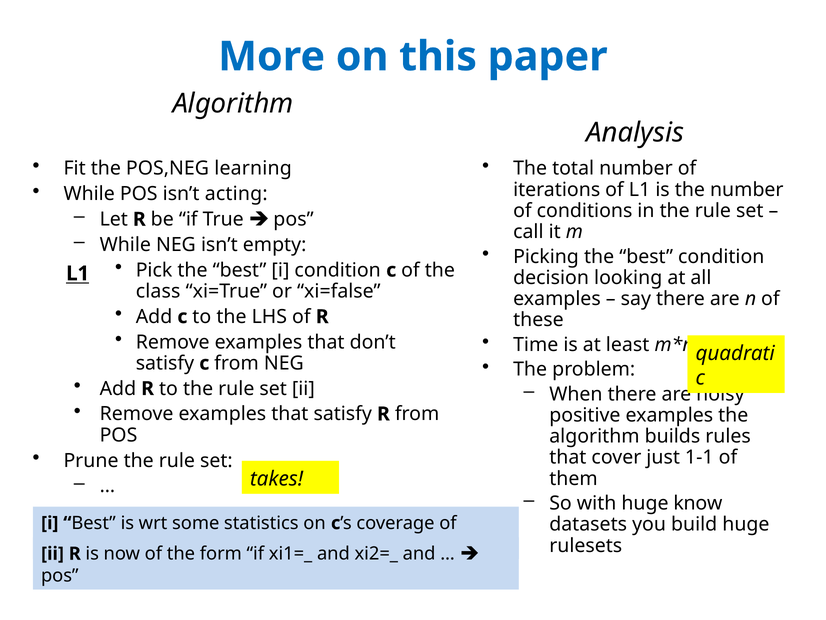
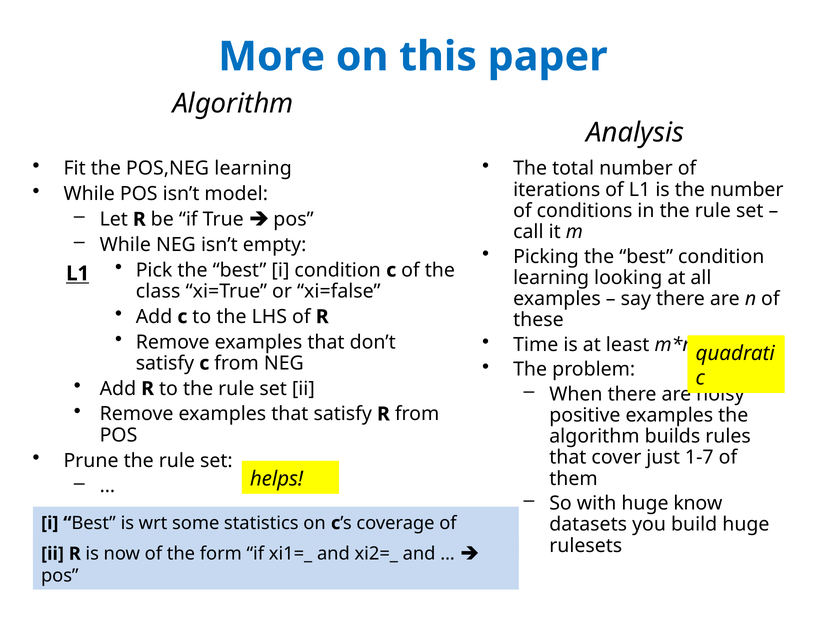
acting: acting -> model (236, 194)
decision: decision -> learning (551, 277)
1-1: 1-1 -> 1-7 (699, 457)
takes: takes -> helps (277, 478)
